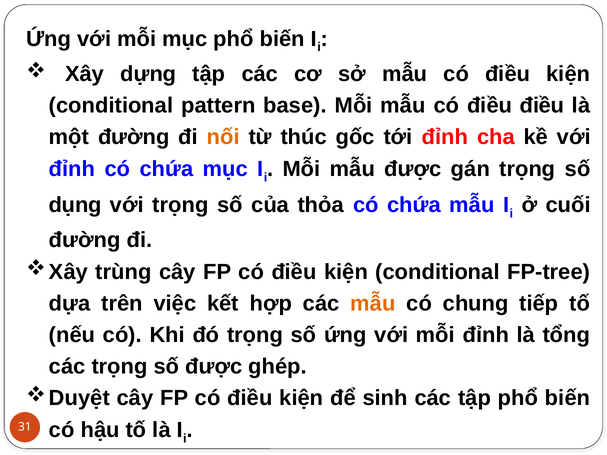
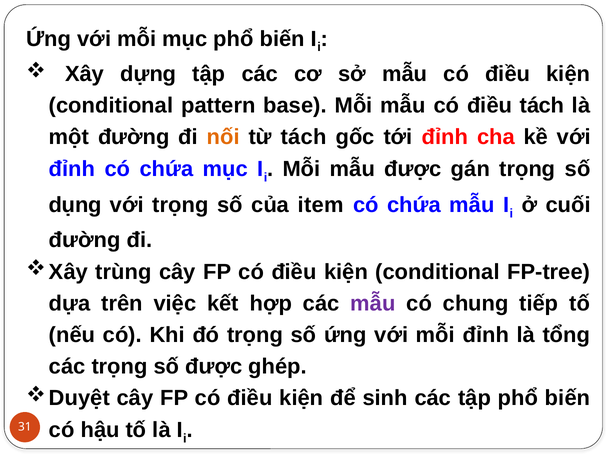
điều điều: điều -> tách (542, 106)
từ thúc: thúc -> tách (304, 137)
thỏa: thỏa -> item (321, 205)
mẫu colour: orange -> purple (373, 303)
